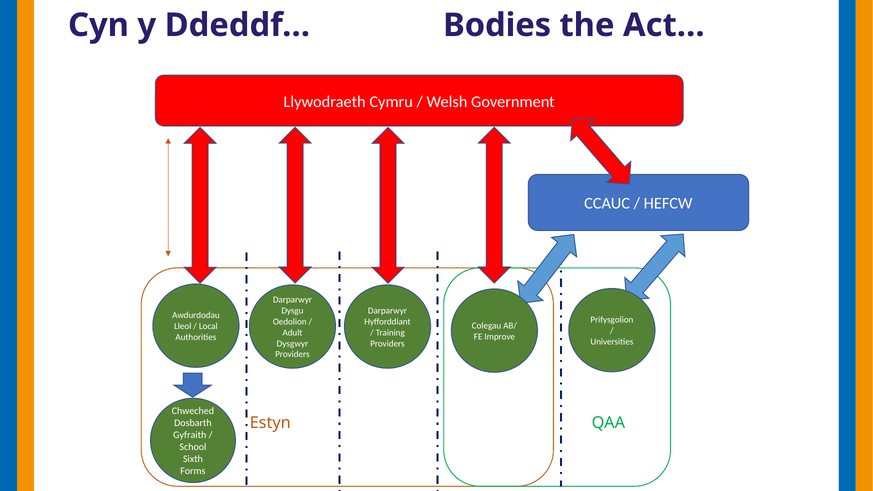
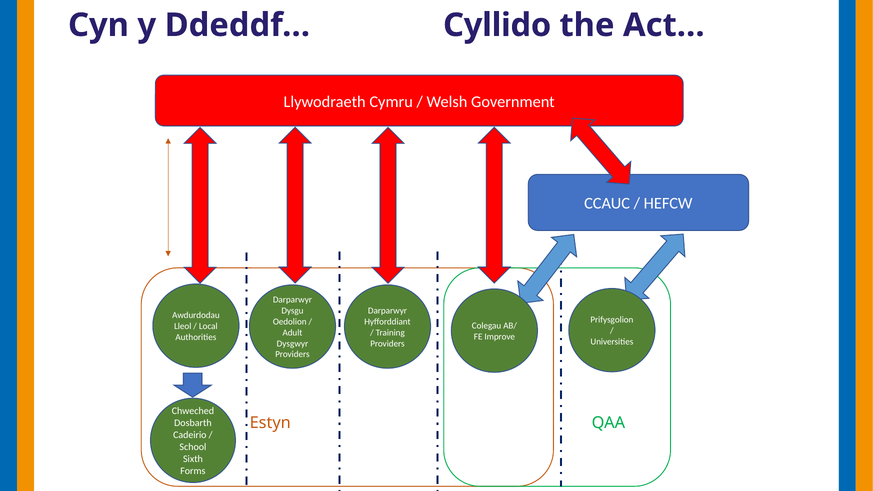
Bodies: Bodies -> Cyllido (497, 25)
Gyfraith: Gyfraith -> Cadeirio (190, 435)
